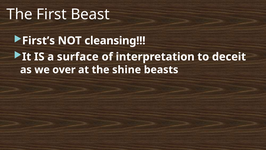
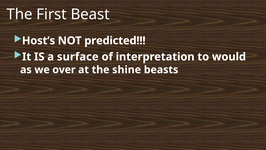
First’s: First’s -> Host’s (39, 41)
cleansing: cleansing -> predicted (115, 41)
deceit: deceit -> would (229, 57)
